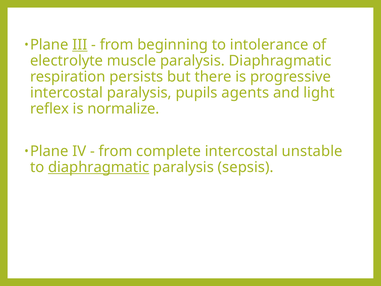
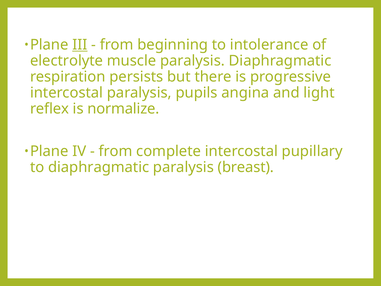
agents: agents -> angina (245, 93)
unstable: unstable -> pupillary (312, 151)
diaphragmatic underline: present -> none (99, 167)
sepsis: sepsis -> breast (246, 167)
